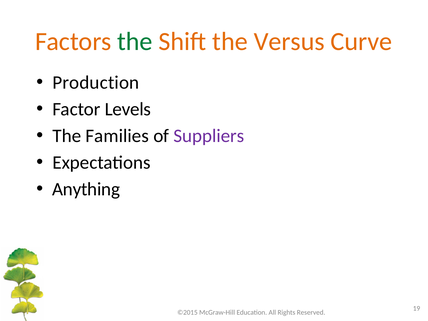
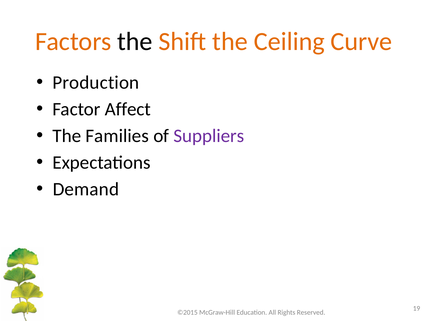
the colour: green -> black (135, 41)
Versus: Versus -> Ceiling (289, 41)
Levels: Levels -> Affect (128, 109)
Anything: Anything -> Demand (86, 189)
